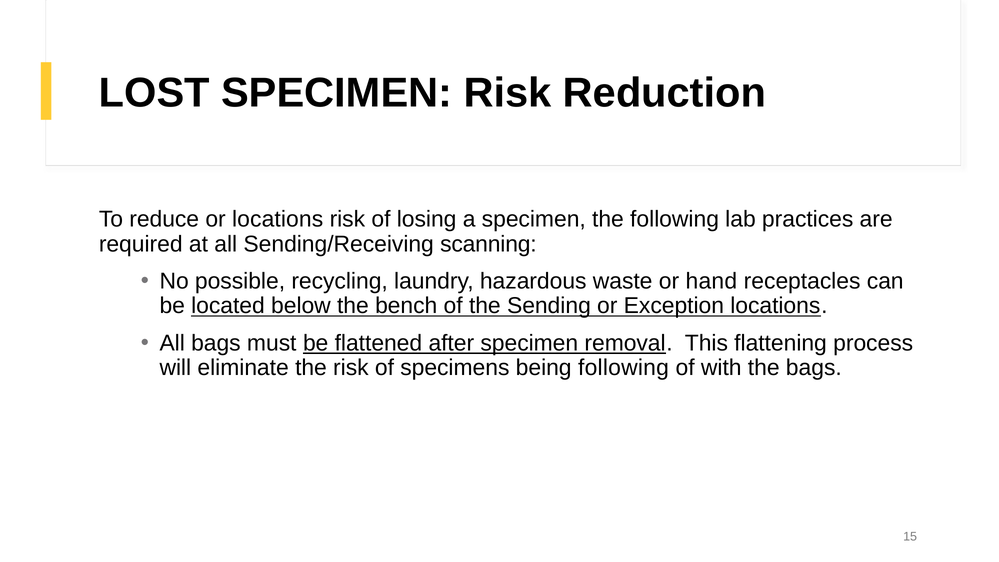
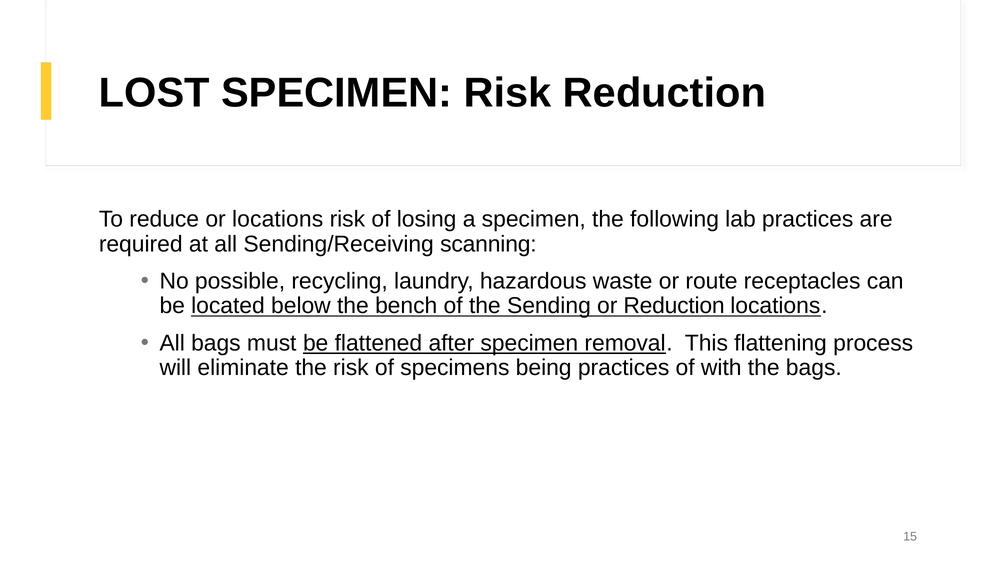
hand: hand -> route (711, 281)
or Exception: Exception -> Reduction (674, 306)
being following: following -> practices (624, 368)
